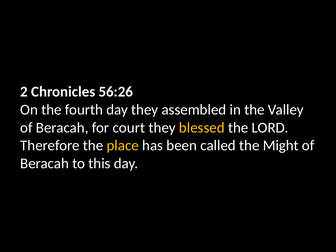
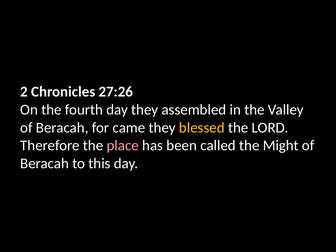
56:26: 56:26 -> 27:26 (116, 92)
court: court -> came (129, 128)
place colour: yellow -> pink (123, 146)
